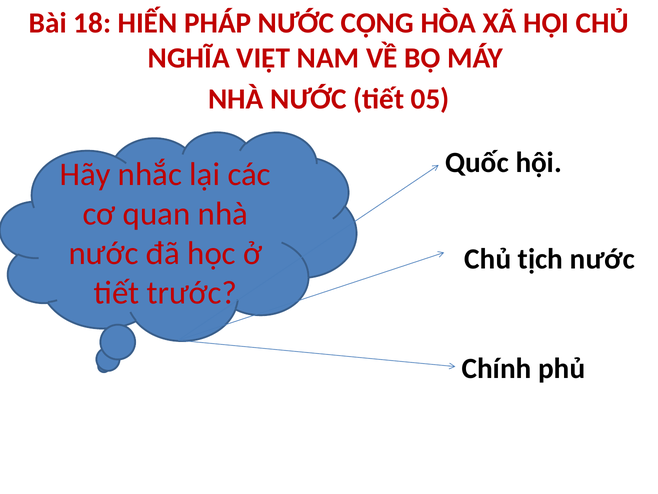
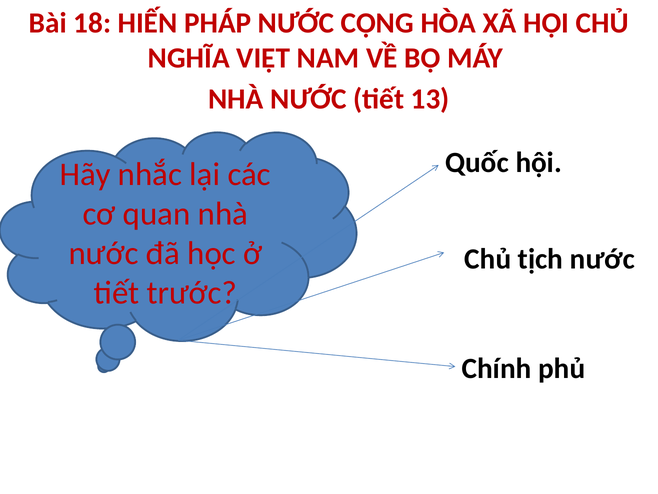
05: 05 -> 13 (430, 99)
